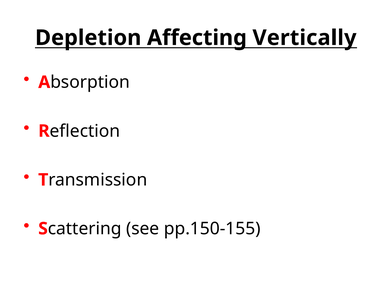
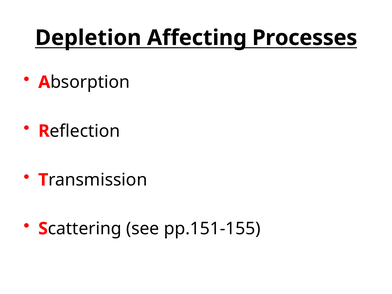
Vertically: Vertically -> Processes (305, 38)
pp.150-155: pp.150-155 -> pp.151-155 (212, 229)
